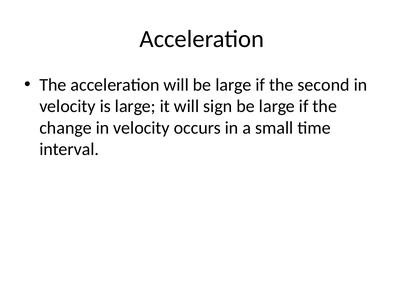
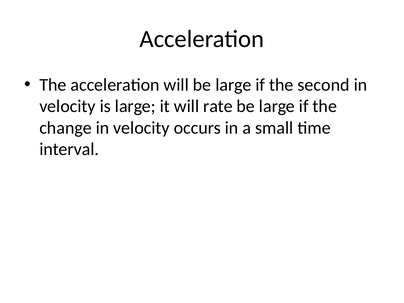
sign: sign -> rate (218, 106)
